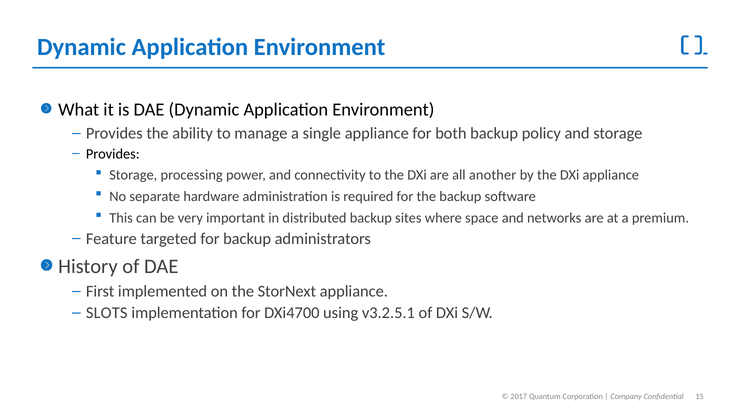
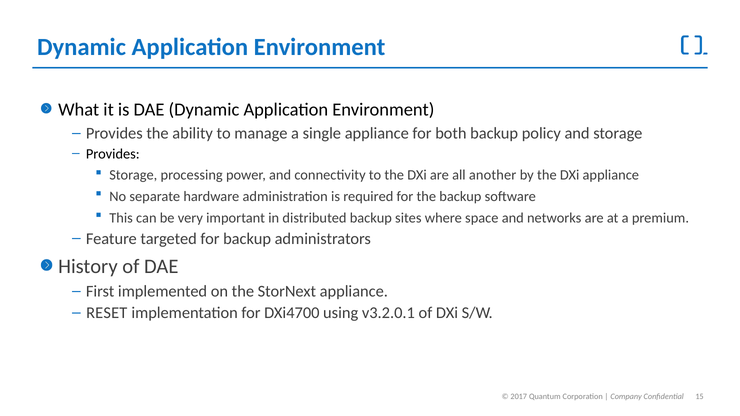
SLOTS: SLOTS -> RESET (107, 313)
v3.2.5.1: v3.2.5.1 -> v3.2.0.1 (388, 313)
